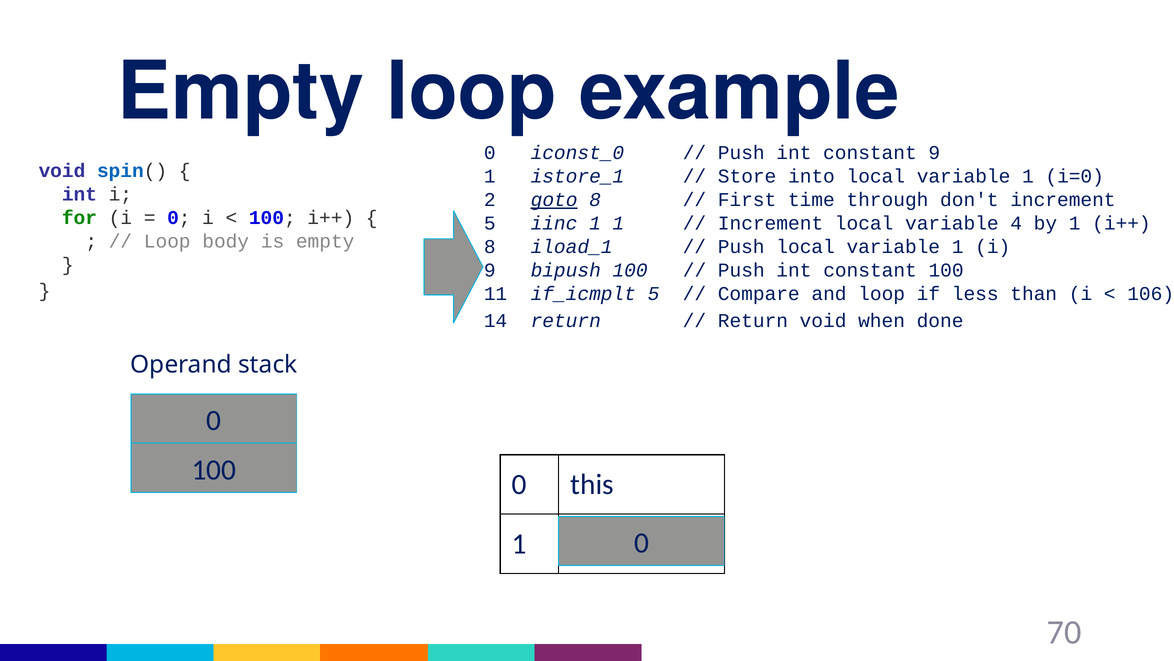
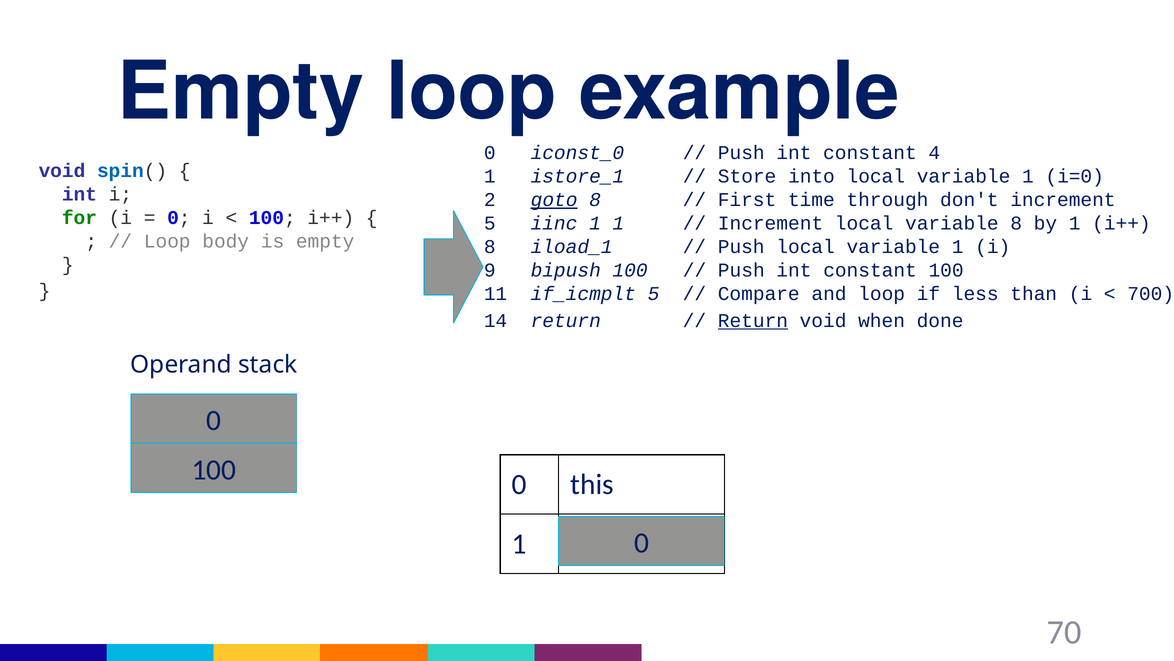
constant 9: 9 -> 4 (934, 153)
variable 4: 4 -> 8 (1016, 223)
106: 106 -> 700 (1151, 293)
Return underline: none -> present (753, 320)
